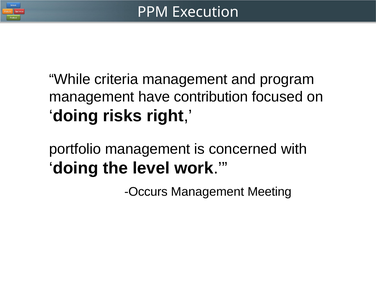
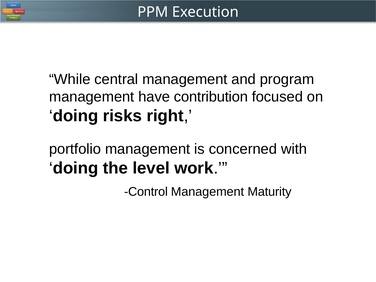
criteria: criteria -> central (116, 79)
Occurs: Occurs -> Control (146, 192)
Meeting: Meeting -> Maturity (270, 192)
